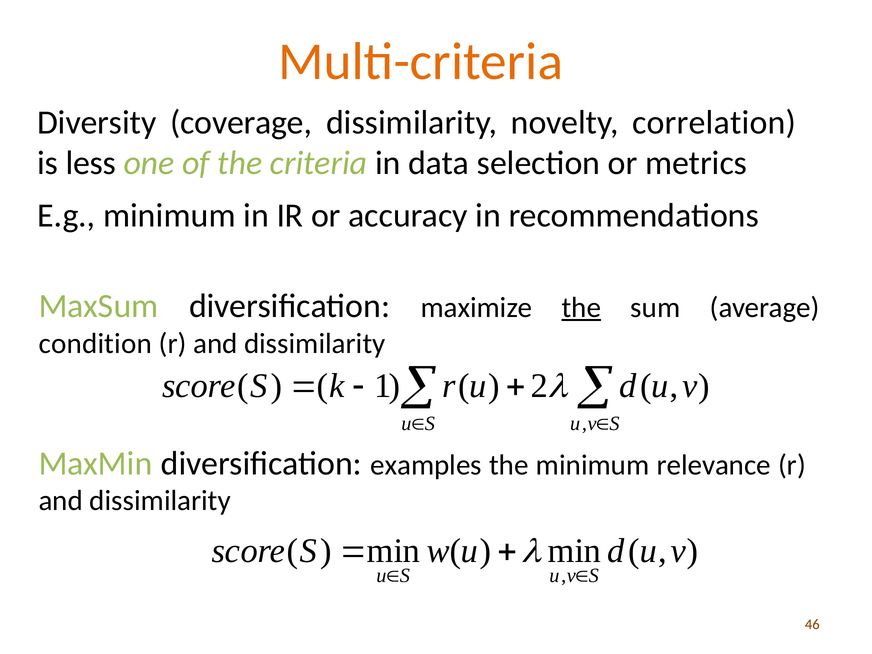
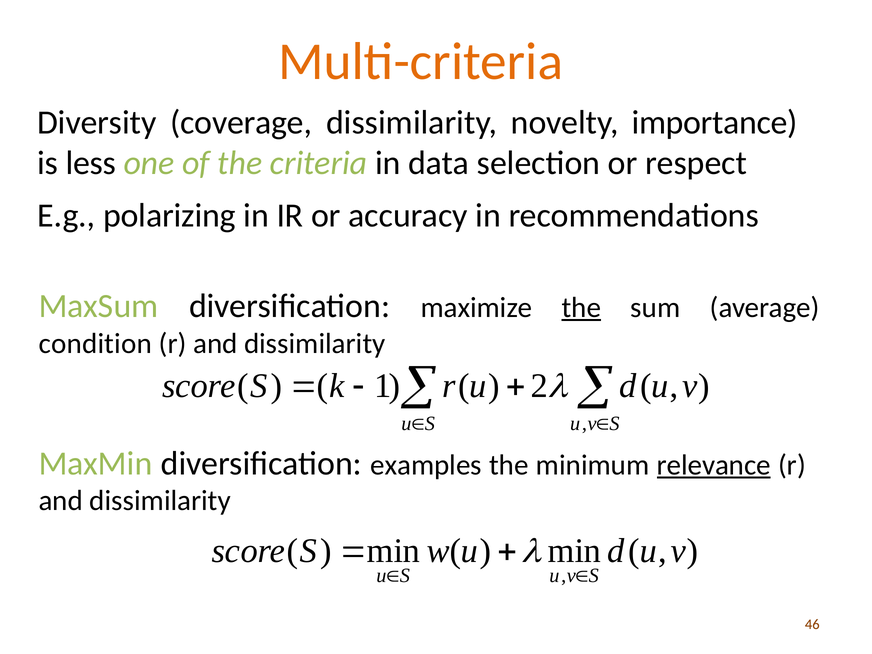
correlation: correlation -> importance (714, 122)
metrics: metrics -> respect (696, 163)
E.g minimum: minimum -> polarizing (169, 215)
relevance underline: none -> present (714, 465)
